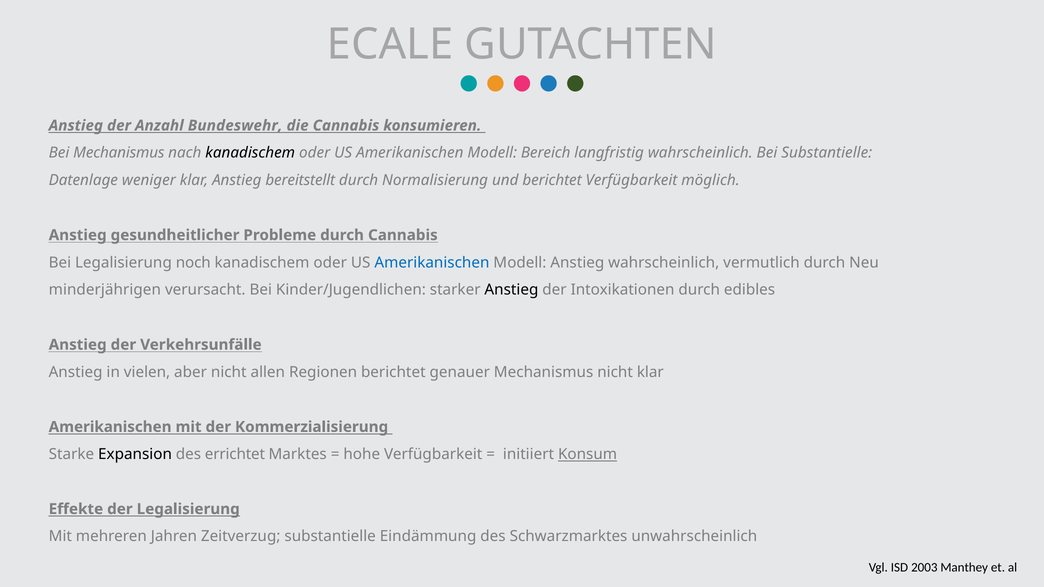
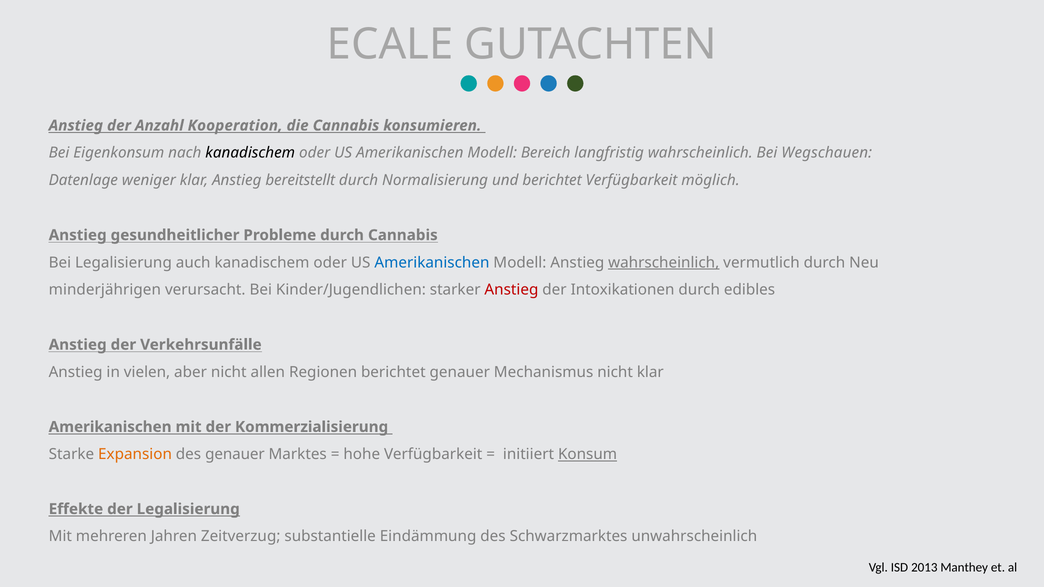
Bundeswehr: Bundeswehr -> Kooperation (235, 126)
Bei Mechanismus: Mechanismus -> Eigenkonsum (119, 153)
Bei Substantielle: Substantielle -> Wegschauen (827, 153)
noch: noch -> auch (193, 263)
wahrscheinlich underline: none -> present (664, 263)
Anstieg colour: black -> red (511, 290)
Expansion colour: black -> orange (135, 454)
des errichtet: errichtet -> genauer (235, 454)
2003: 2003 -> 2013 (924, 568)
